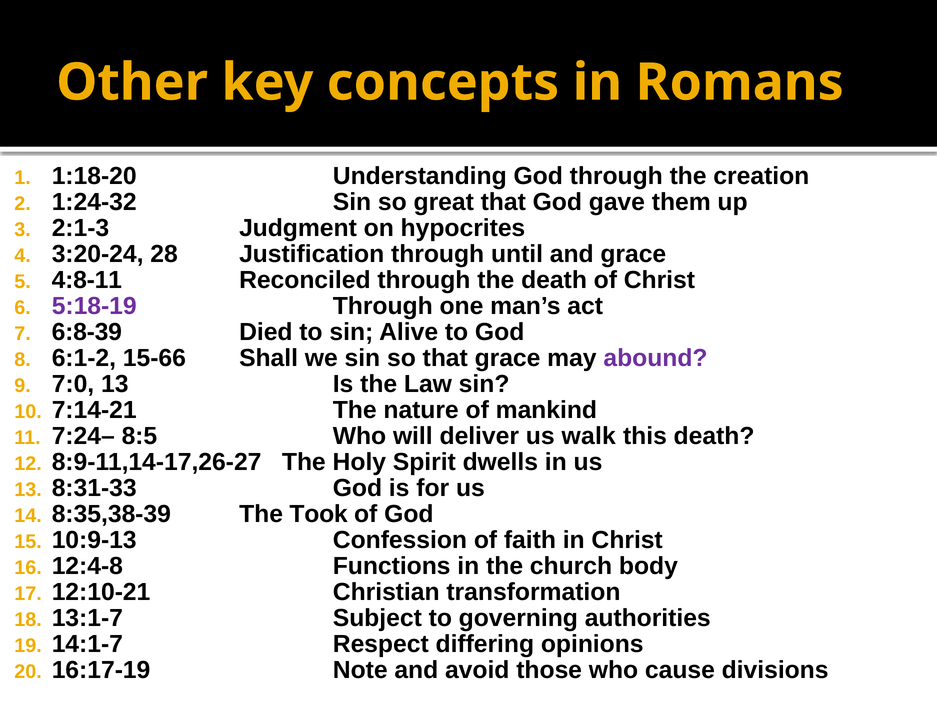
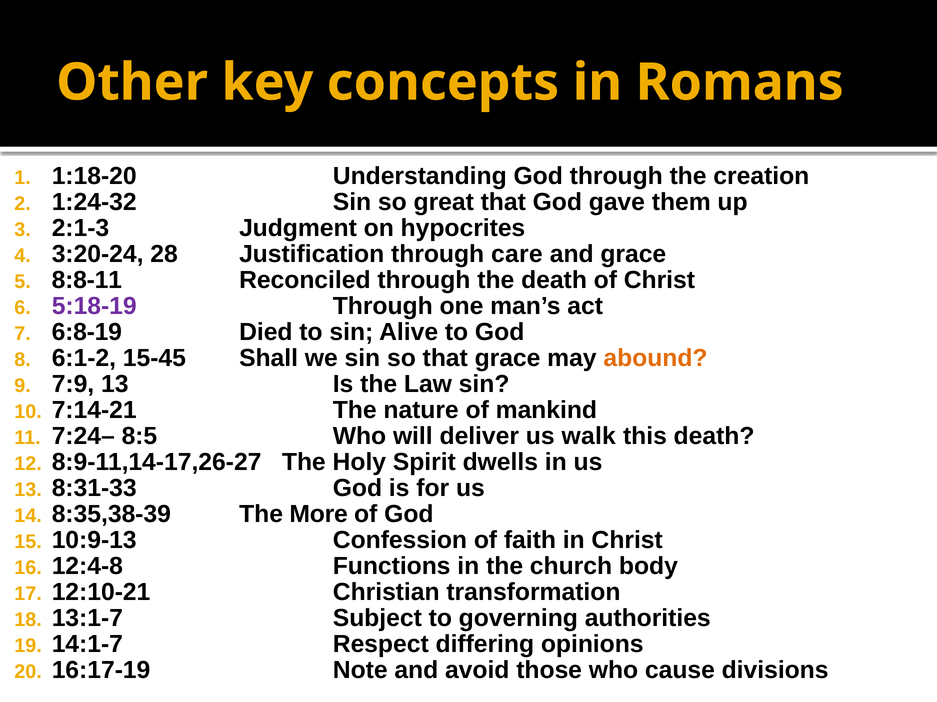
until: until -> care (517, 254)
4:8-11: 4:8-11 -> 8:8-11 (87, 280)
6:8-39: 6:8-39 -> 6:8-19 (87, 332)
15-66: 15-66 -> 15-45 (154, 358)
abound colour: purple -> orange (655, 358)
7:0: 7:0 -> 7:9 (73, 384)
Took: Took -> More (319, 515)
